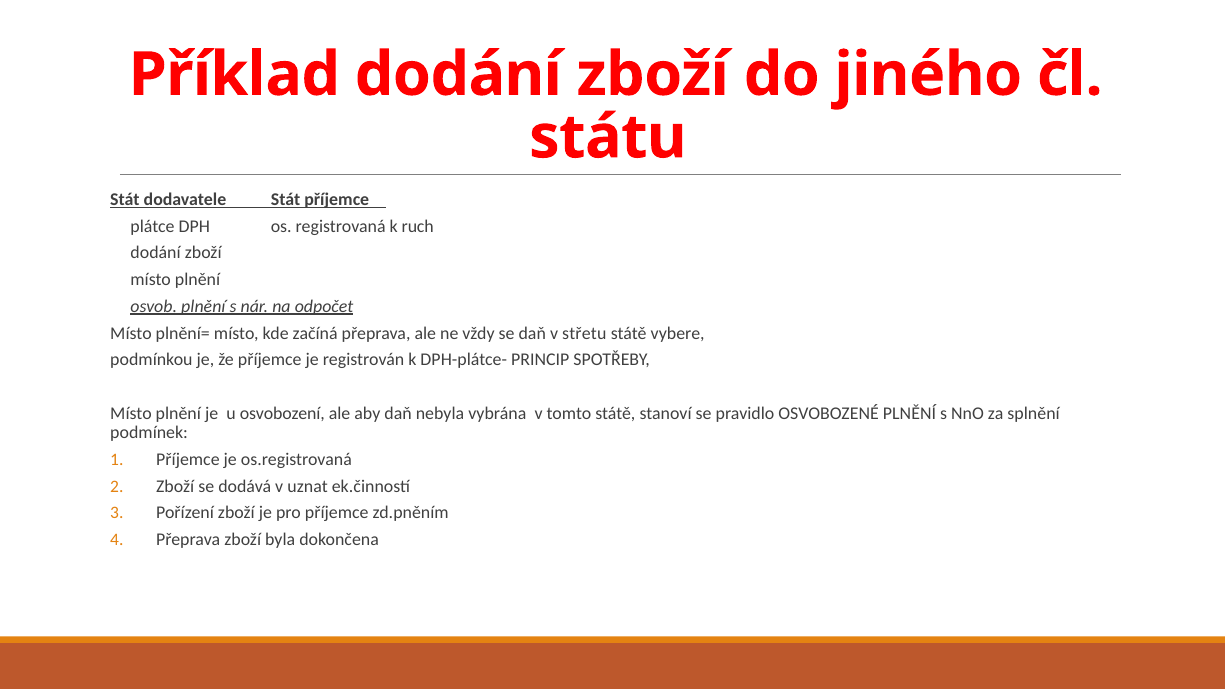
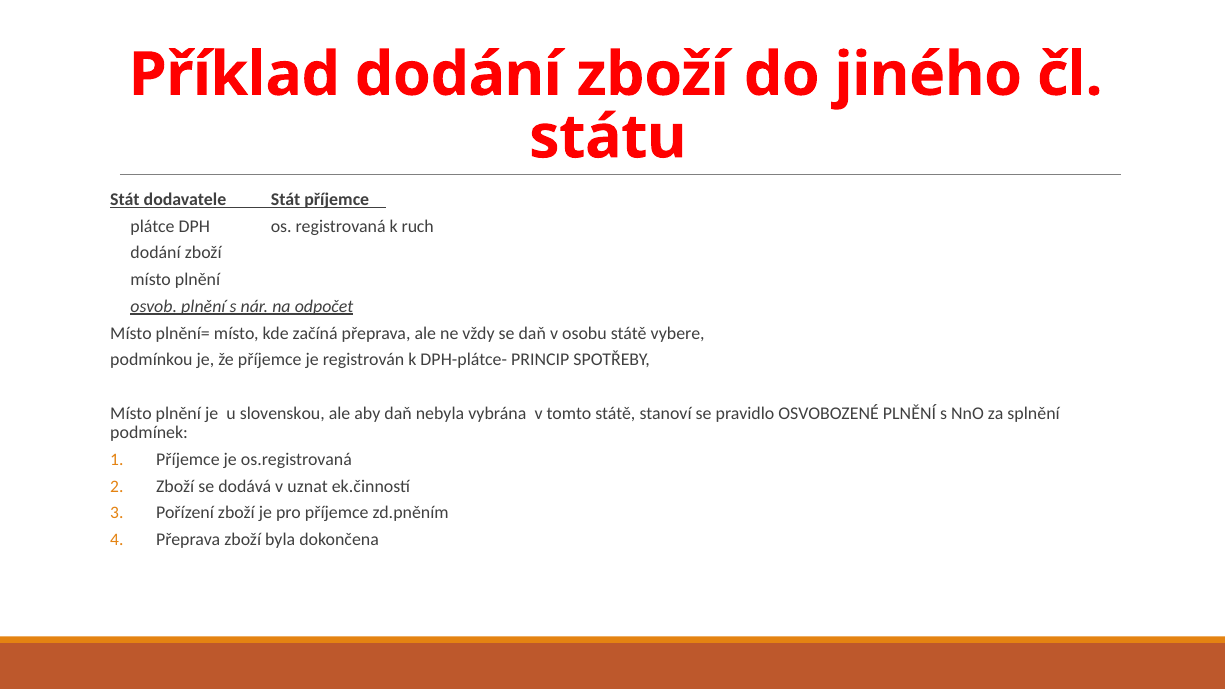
střetu: střetu -> osobu (584, 333)
osvobození: osvobození -> slovenskou (282, 413)
